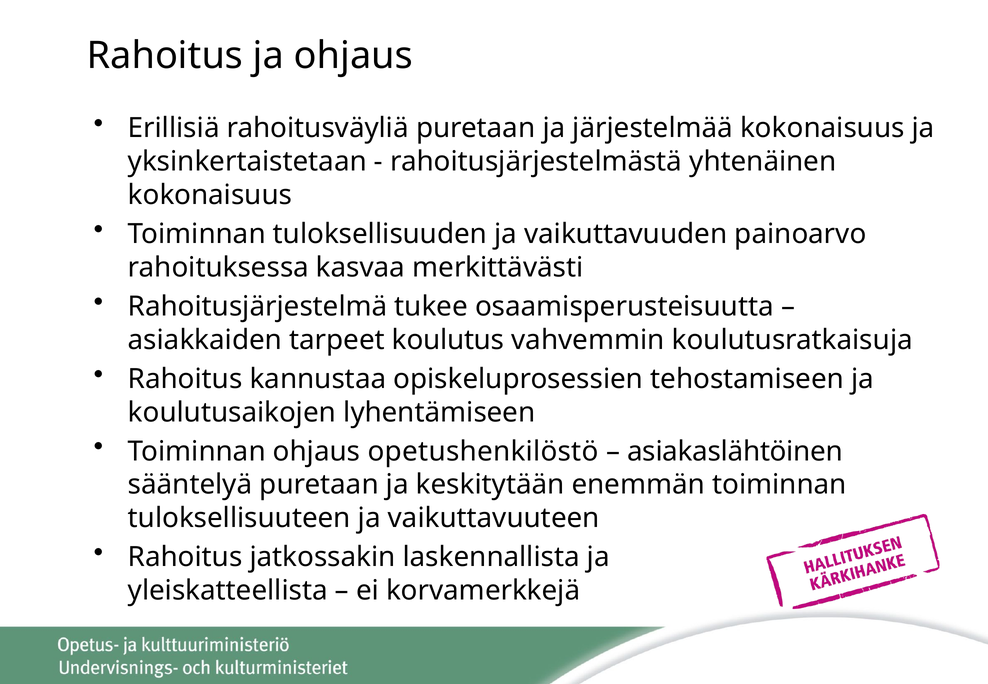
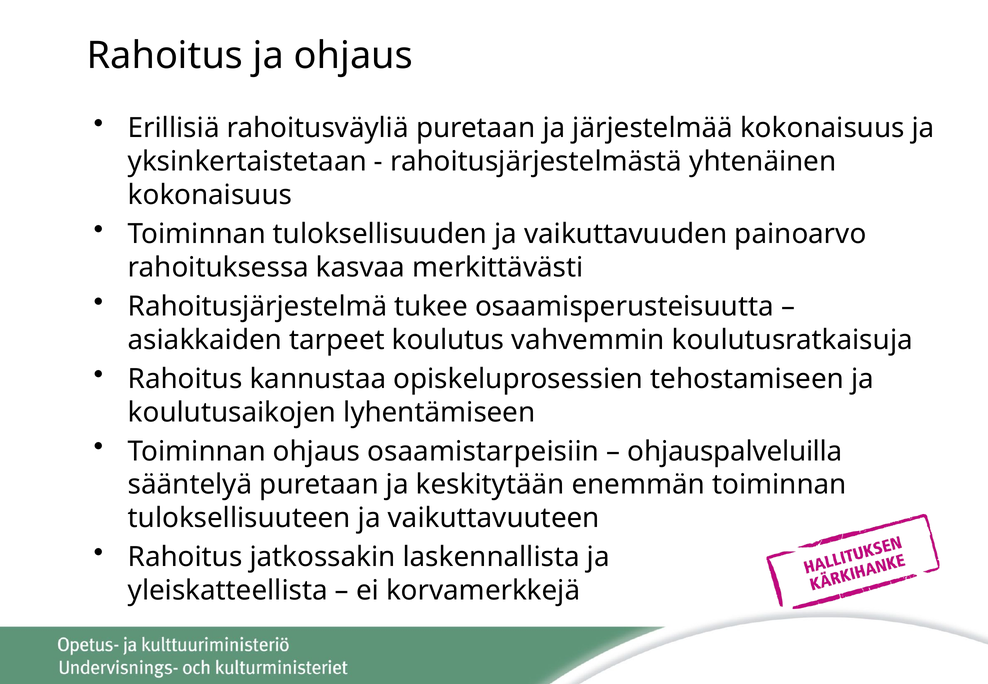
opetushenkilöstö: opetushenkilöstö -> osaamistarpeisiin (483, 451)
asiakaslähtöinen: asiakaslähtöinen -> ohjauspalveluilla (735, 451)
